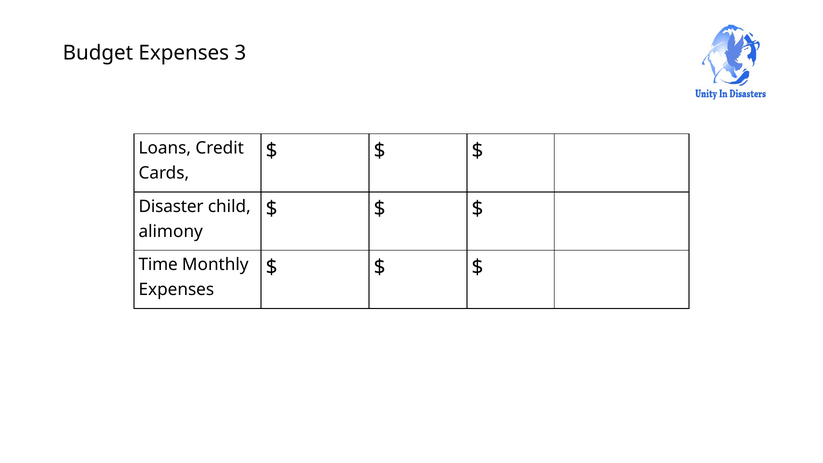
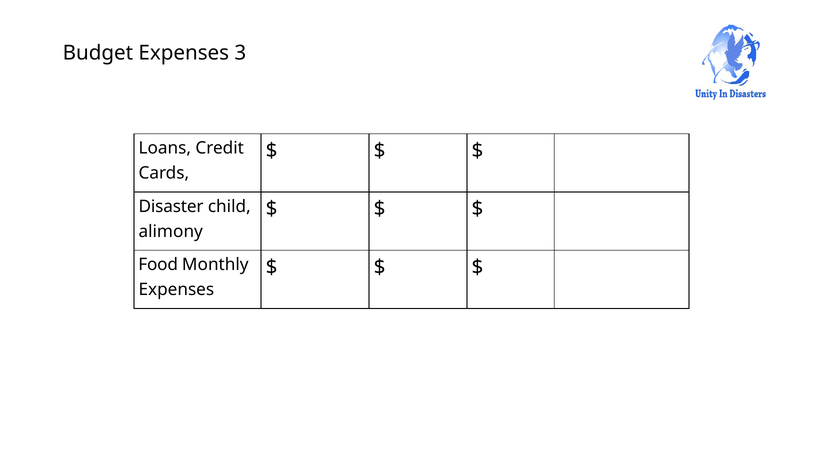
Time: Time -> Food (158, 265)
